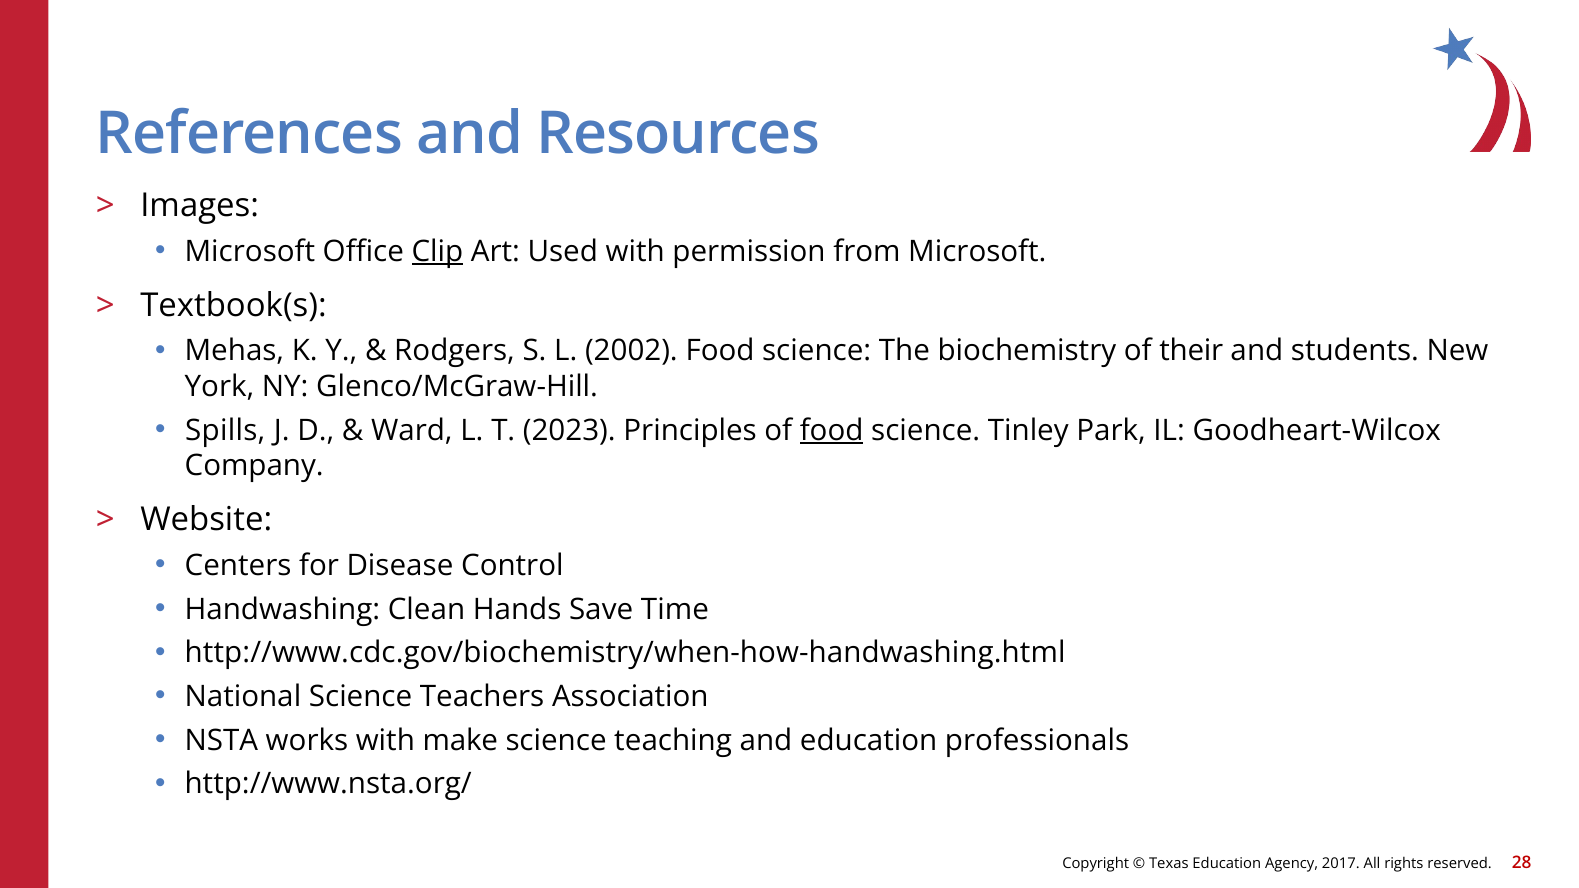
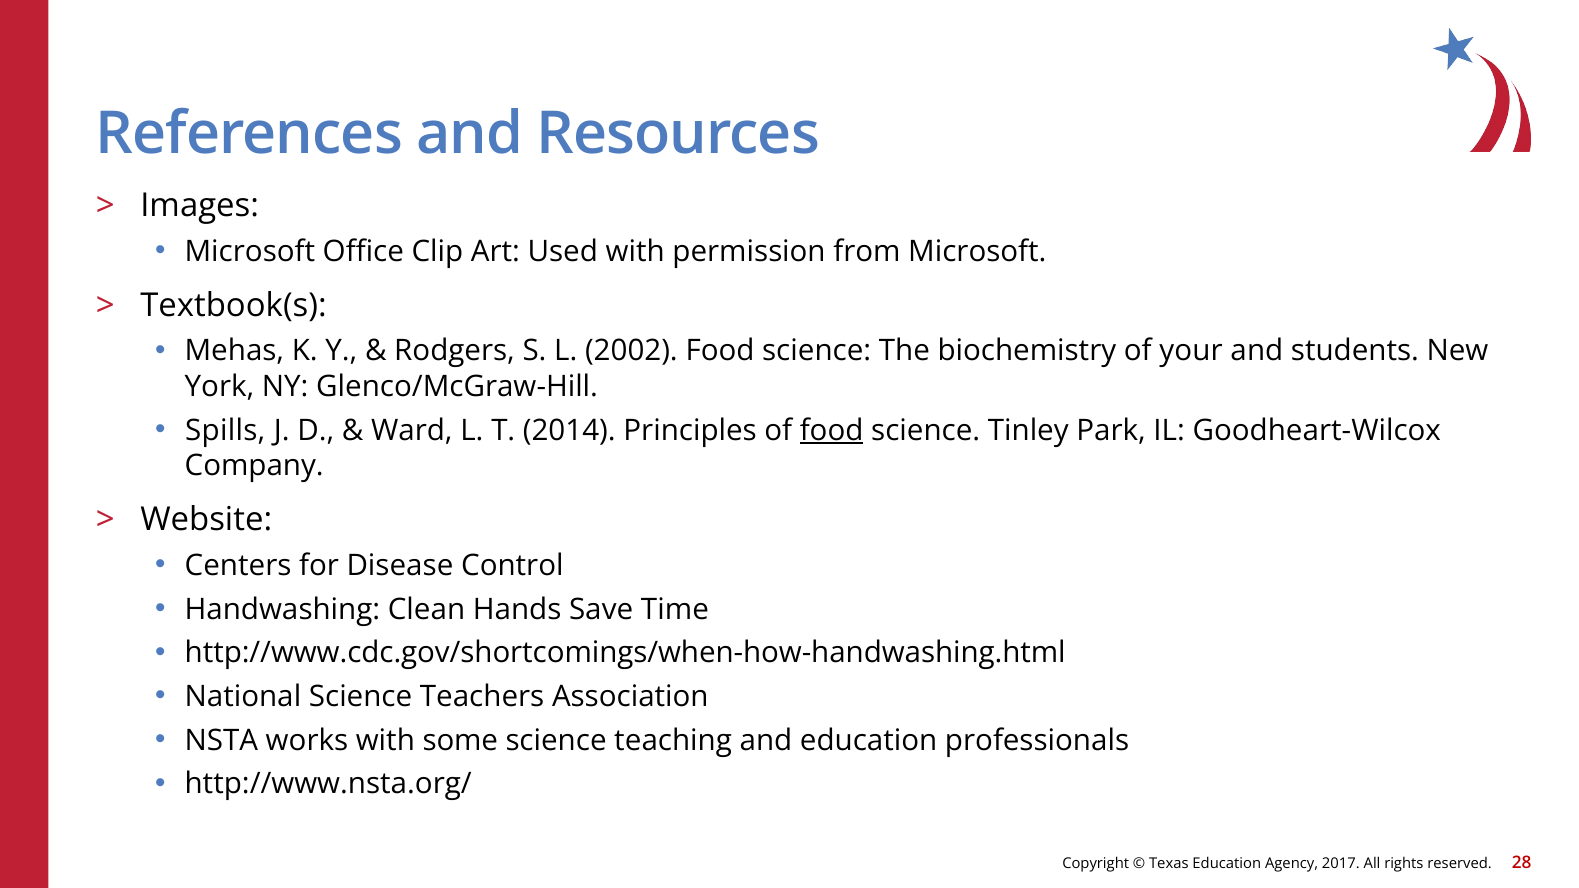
Clip underline: present -> none (437, 252)
their: their -> your (1191, 351)
2023: 2023 -> 2014 (569, 430)
http://www.cdc.gov/biochemistry/when-how-handwashing.html: http://www.cdc.gov/biochemistry/when-how-handwashing.html -> http://www.cdc.gov/shortcomings/when-how-handwashing.html (625, 653)
make: make -> some (460, 741)
